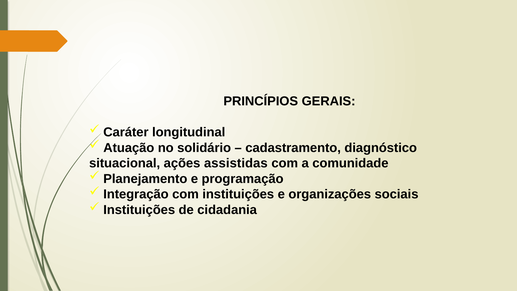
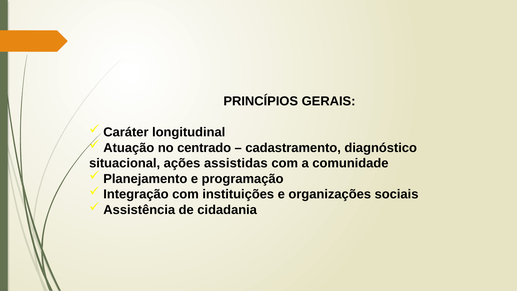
solidário: solidário -> centrado (204, 148)
Instituições: Instituições -> Assistência (139, 210)
